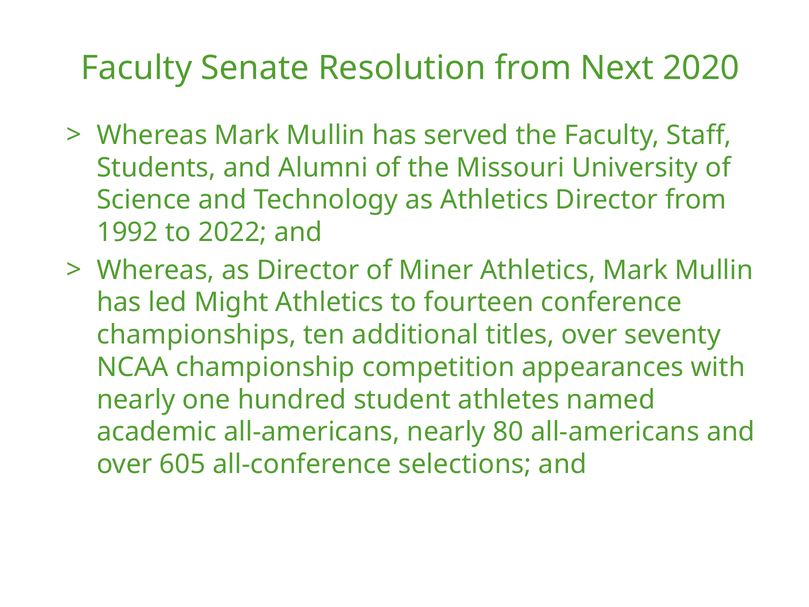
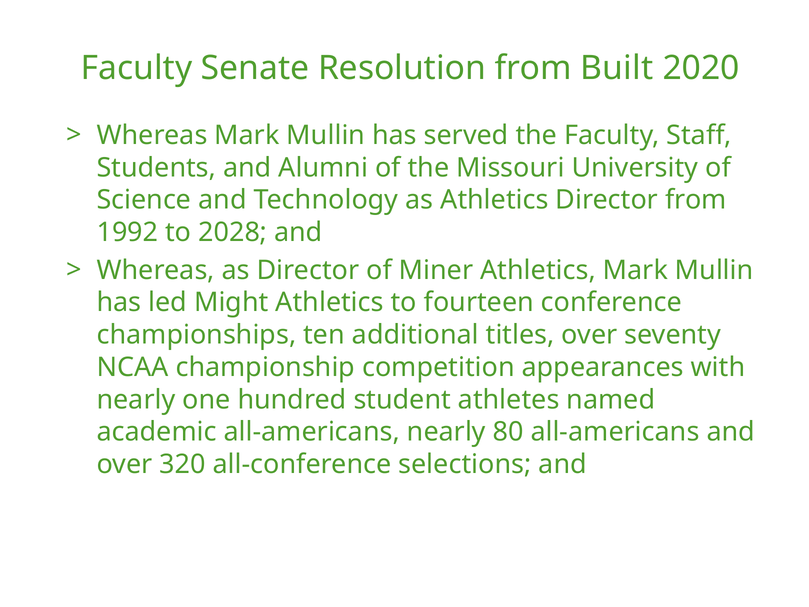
Next: Next -> Built (617, 68)
2022: 2022 -> 2028 (233, 232)
605: 605 -> 320 (183, 464)
